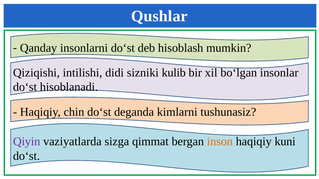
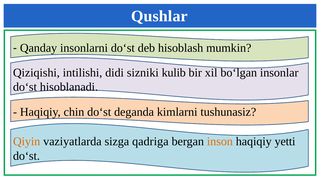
Qiyin colour: purple -> orange (27, 142)
qimmat: qimmat -> qadriga (150, 142)
kuni: kuni -> yetti (285, 142)
